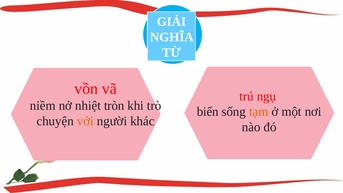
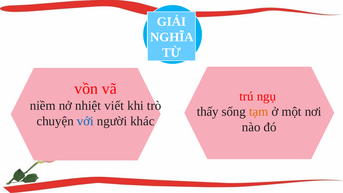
tròn: tròn -> viết (114, 106)
biển: biển -> thấy (208, 112)
với colour: orange -> blue (85, 121)
